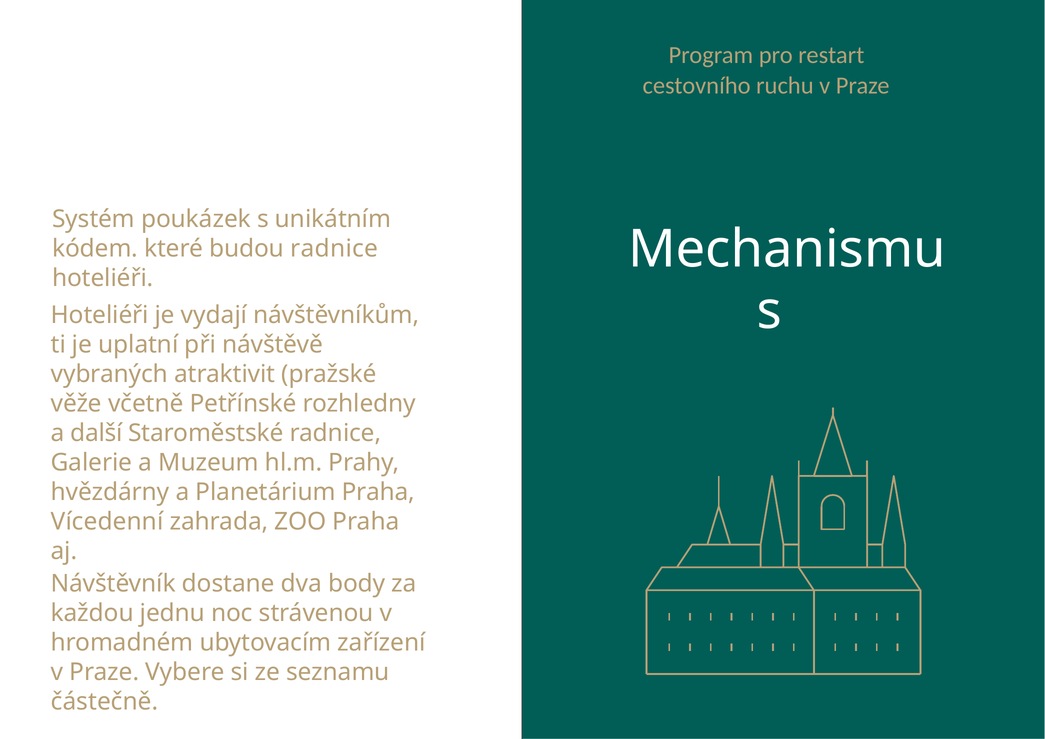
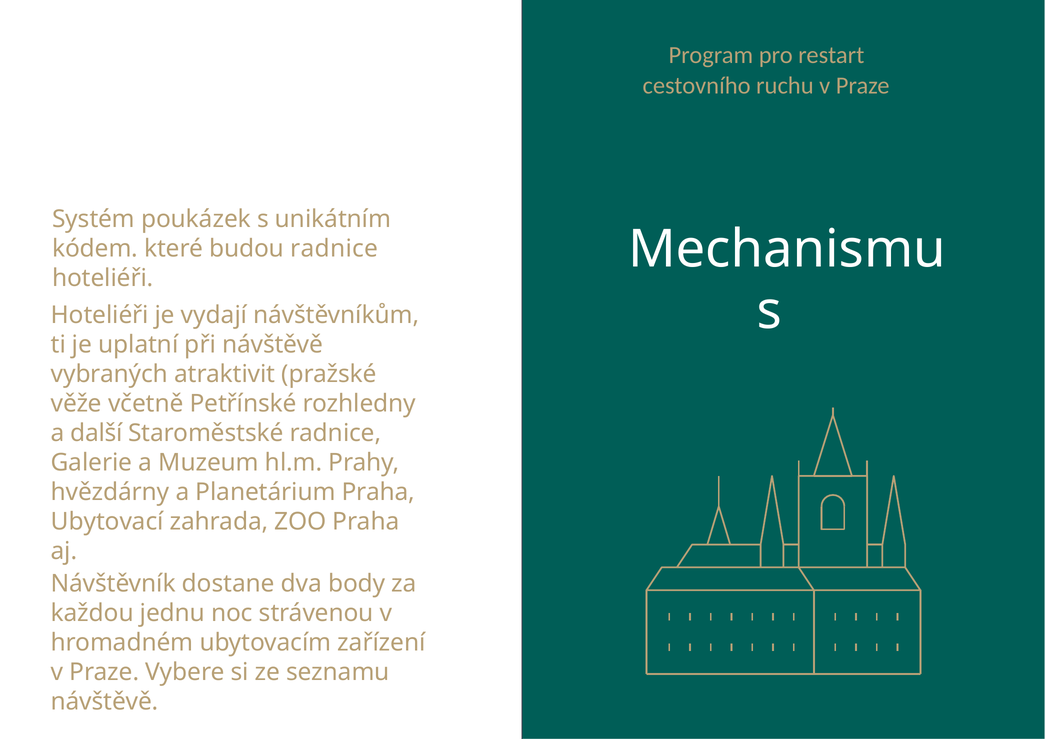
Vícedenní: Vícedenní -> Ubytovací (107, 522)
částečně: částečně -> návštěvě (105, 701)
